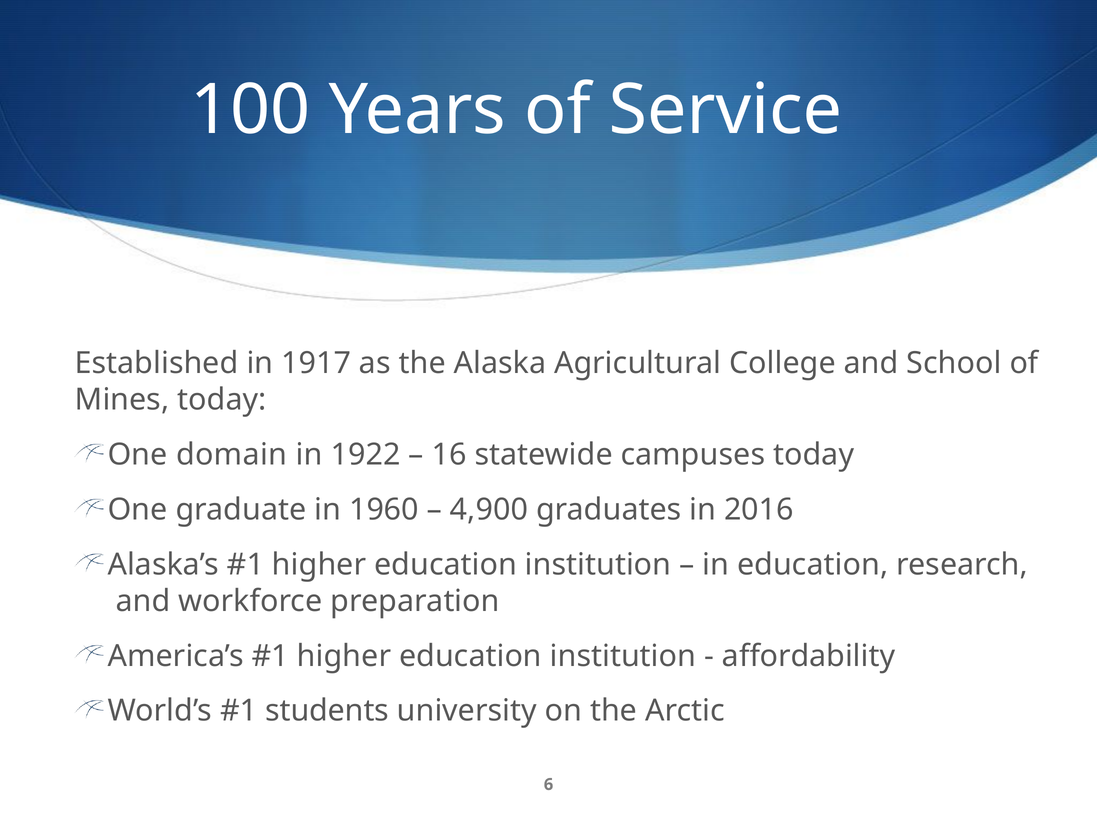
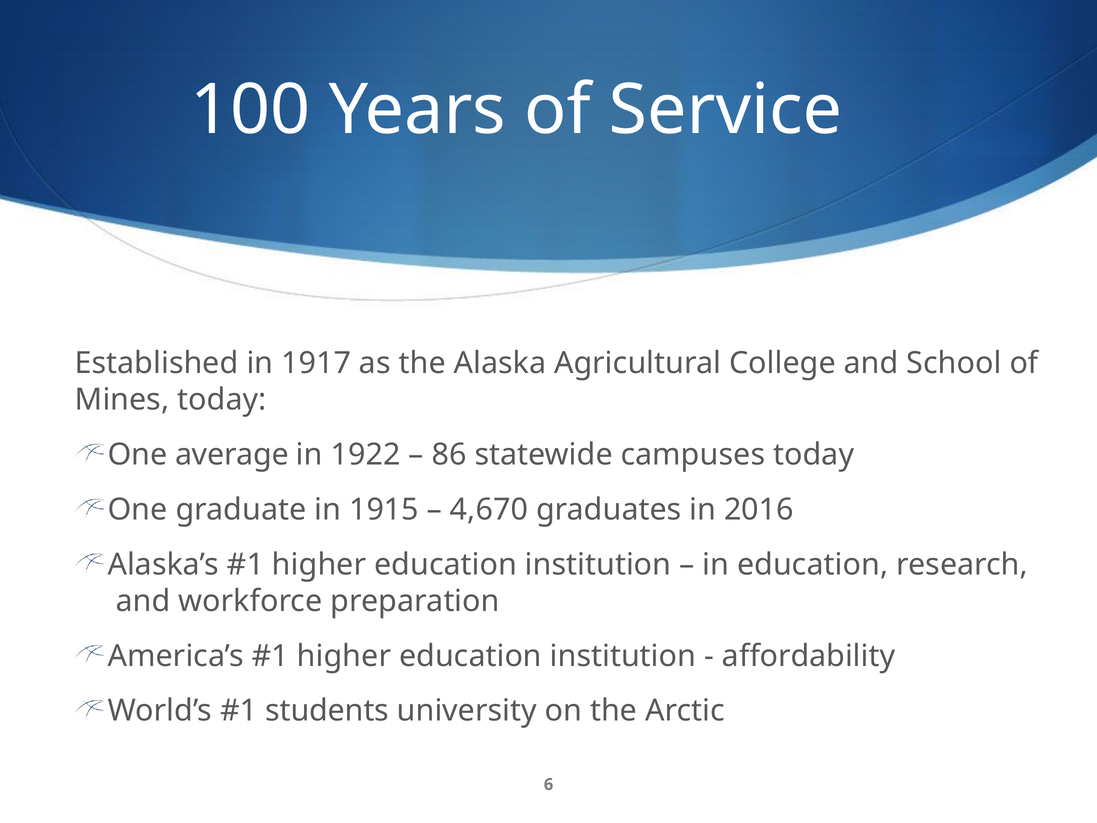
domain: domain -> average (232, 455)
16: 16 -> 86 (449, 455)
1960: 1960 -> 1915 (384, 509)
4,900: 4,900 -> 4,670 (489, 509)
